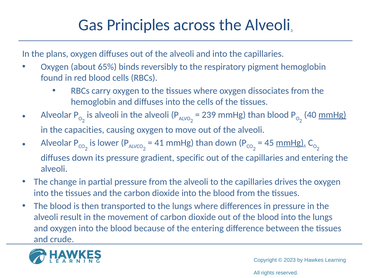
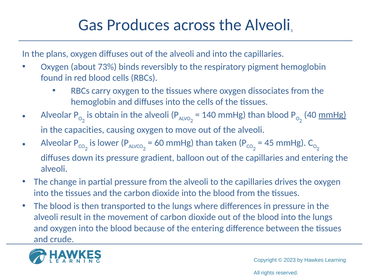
Principles: Principles -> Produces (138, 25)
65%: 65% -> 73% (107, 67)
is alveoli: alveoli -> obtain (107, 115)
239: 239 -> 140 (209, 115)
41: 41 -> 60 (159, 143)
than down: down -> taken (226, 143)
mmHg underline: present -> none (291, 143)
specific: specific -> balloon (190, 158)
